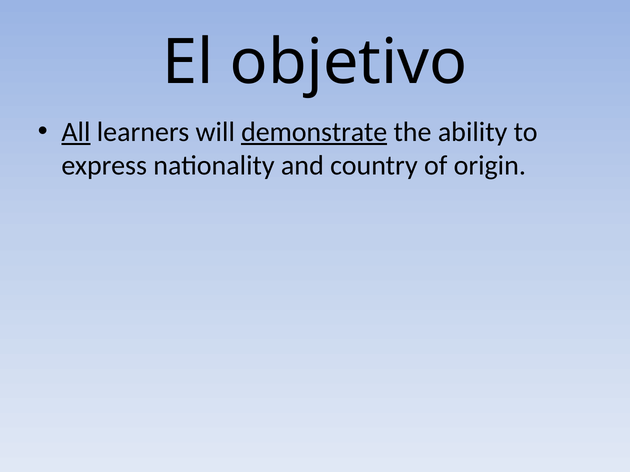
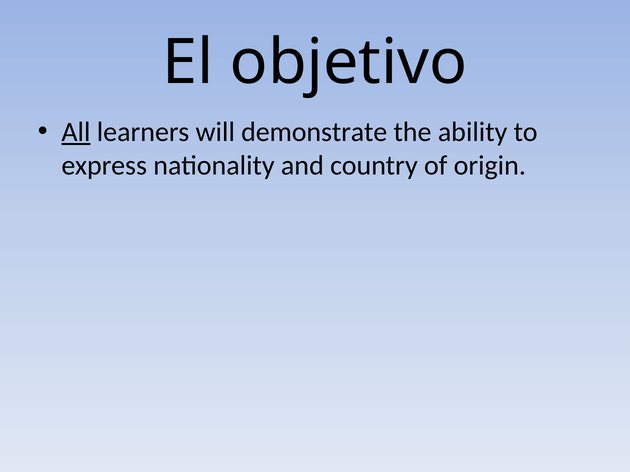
demonstrate underline: present -> none (314, 132)
